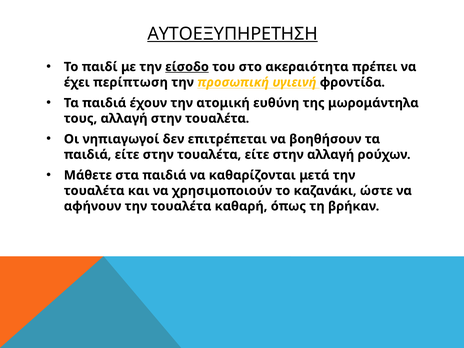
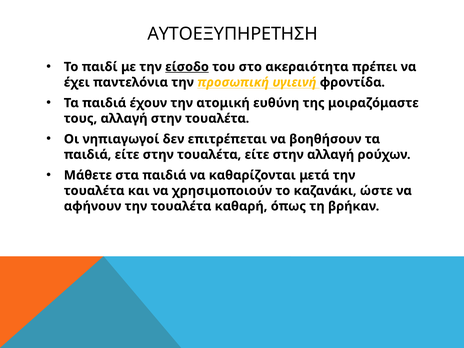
ΑΥΤΟΕΞΥΠΗΡΕΤΗΣΗ underline: present -> none (233, 34)
περίπτωση: περίπτωση -> παντελόνια (131, 82)
μωρομάντηλα: μωρομάντηλα -> μοιραζόμαστε (373, 103)
